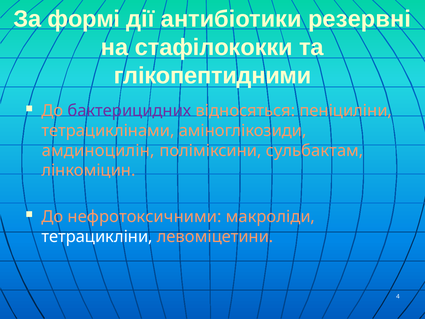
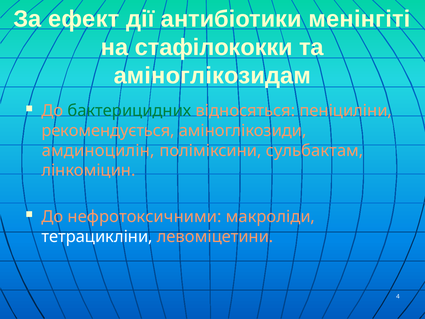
формі: формі -> ефект (84, 19)
резервні: резервні -> менінгіті (359, 19)
глікопептидними: глікопептидними -> аміноглікозидам (212, 76)
бактерицидних colour: purple -> green (129, 111)
тетрациклінами: тетрациклінами -> рекомендується (108, 131)
